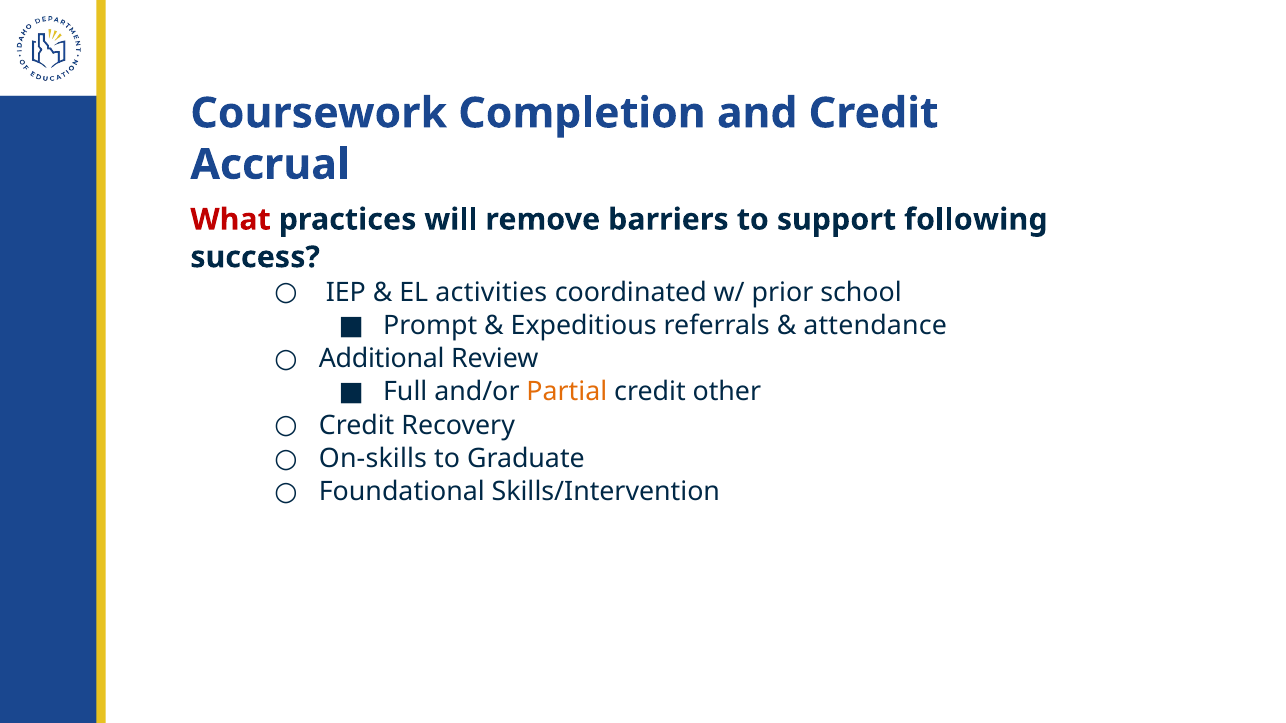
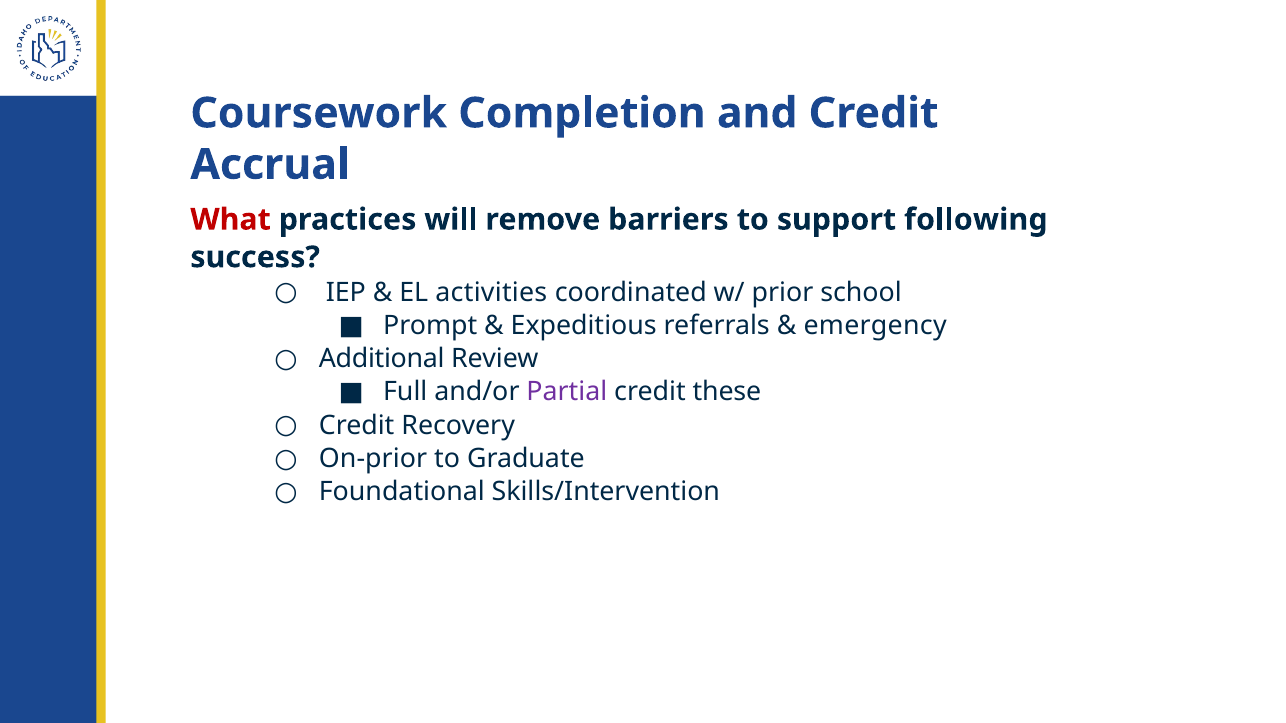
attendance: attendance -> emergency (875, 326)
Partial colour: orange -> purple (567, 392)
other: other -> these (727, 392)
On-skills: On-skills -> On-prior (373, 459)
